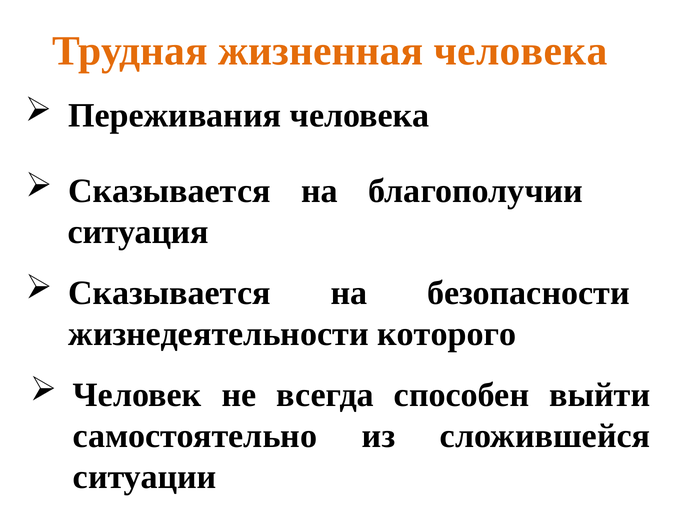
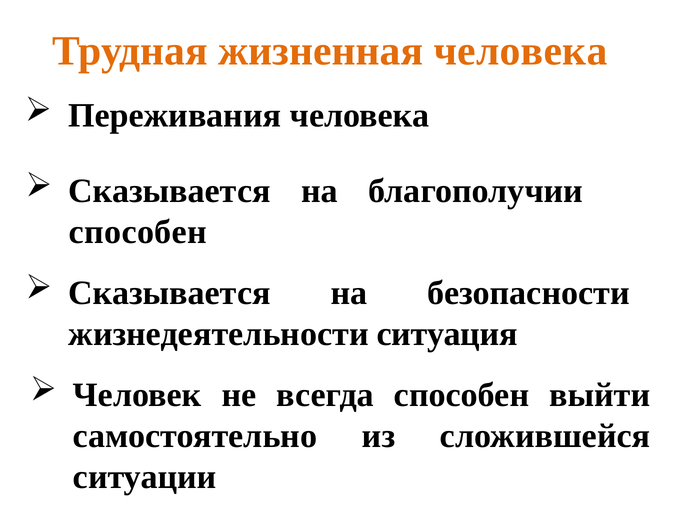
ситуация: ситуация -> способен (138, 232)
которого: которого -> ситуация (447, 334)
